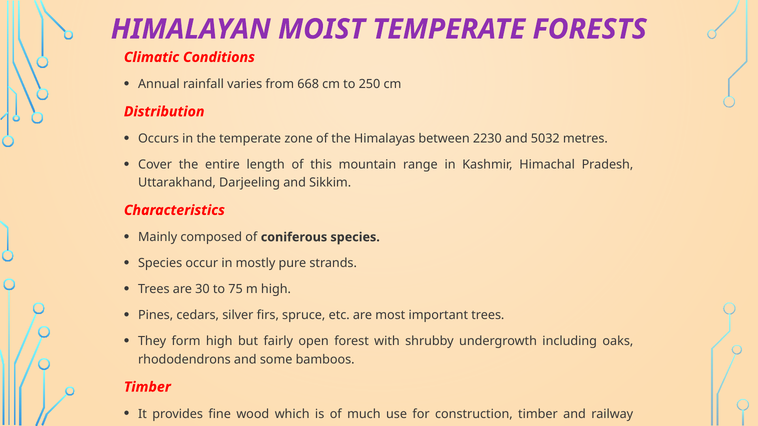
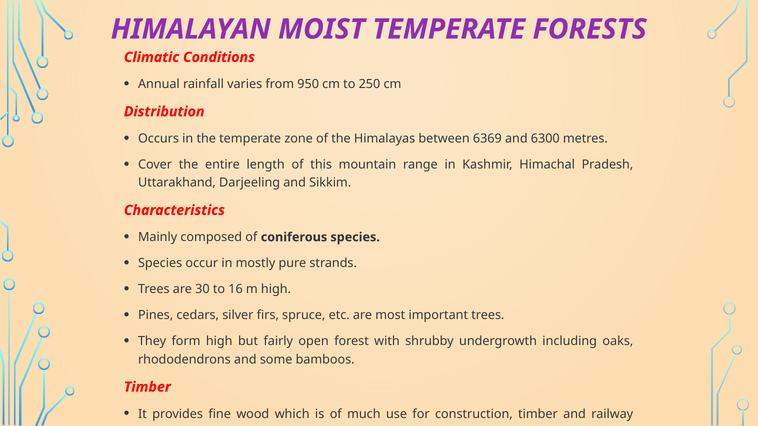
668: 668 -> 950 (308, 84)
2230: 2230 -> 6369 (487, 139)
5032: 5032 -> 6300 (545, 139)
75: 75 -> 16 (236, 289)
